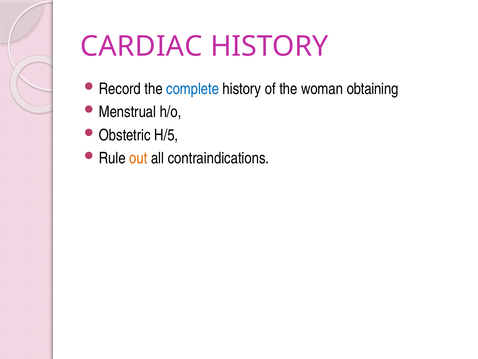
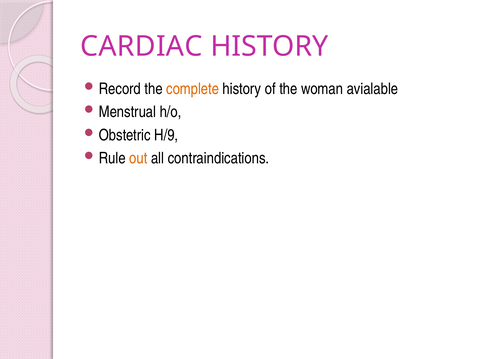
complete colour: blue -> orange (193, 89)
obtaining: obtaining -> avialable (372, 89)
H/5: H/5 -> H/9 (166, 135)
